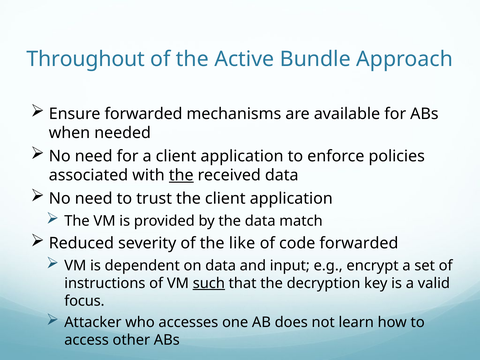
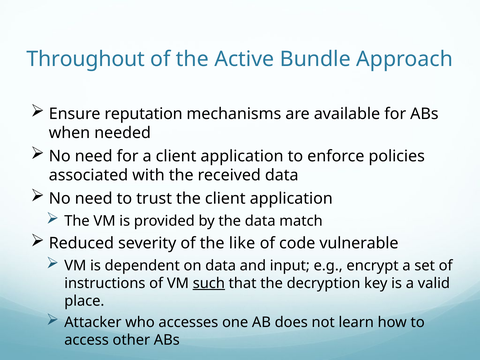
Ensure forwarded: forwarded -> reputation (144, 114)
the underline: present -> none (181, 175)
code forwarded: forwarded -> vulnerable (359, 243)
focus: focus -> place (84, 301)
